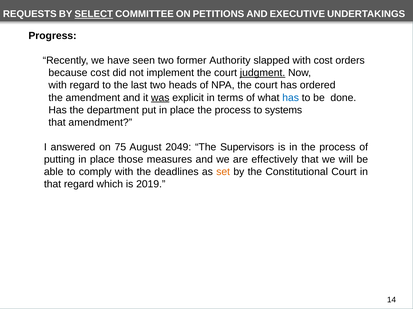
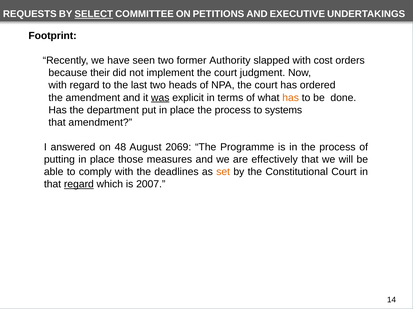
Progress: Progress -> Footprint (53, 36)
because cost: cost -> their (100, 73)
judgment underline: present -> none (263, 73)
has colour: blue -> orange (291, 98)
75: 75 -> 48 (120, 147)
2049: 2049 -> 2069 (178, 147)
Supervisors: Supervisors -> Programme (247, 147)
regard underline: none -> present (79, 185)
2019: 2019 -> 2007 (151, 185)
